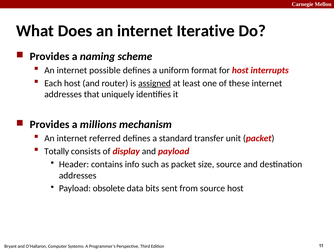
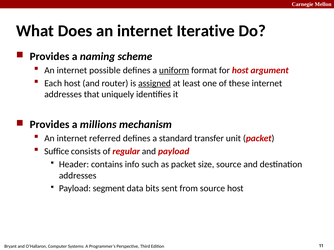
uniform underline: none -> present (174, 70)
interrupts: interrupts -> argument (270, 70)
Totally: Totally -> Suffice (57, 152)
display: display -> regular (126, 152)
obsolete: obsolete -> segment (109, 189)
